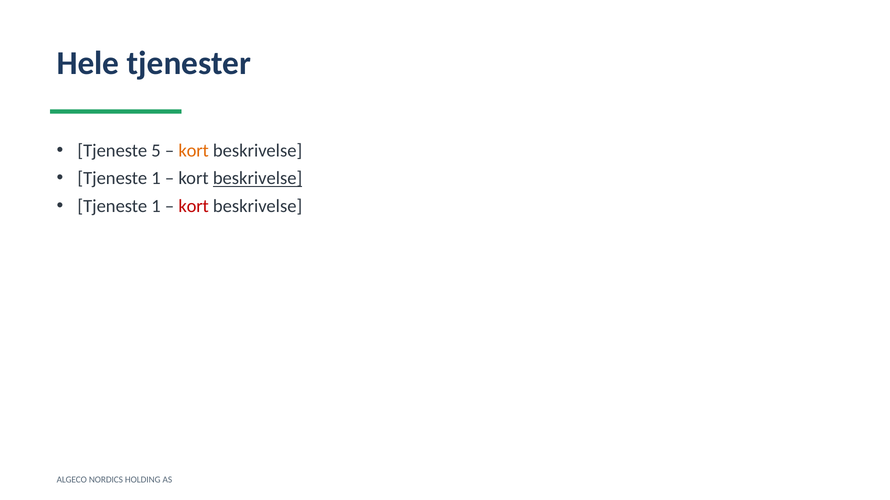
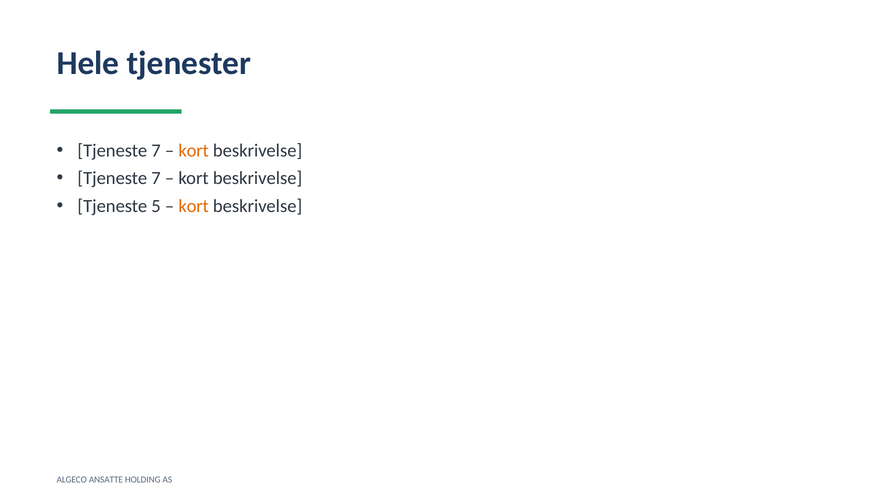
5: 5 -> 7 (156, 151)
1: 1 -> 7 (156, 179)
beskrivelse underline: present -> none (258, 179)
1: 1 -> 5 (156, 206)
kort colour: red -> orange (194, 206)
NORDICS: NORDICS -> ANSATTE (106, 480)
